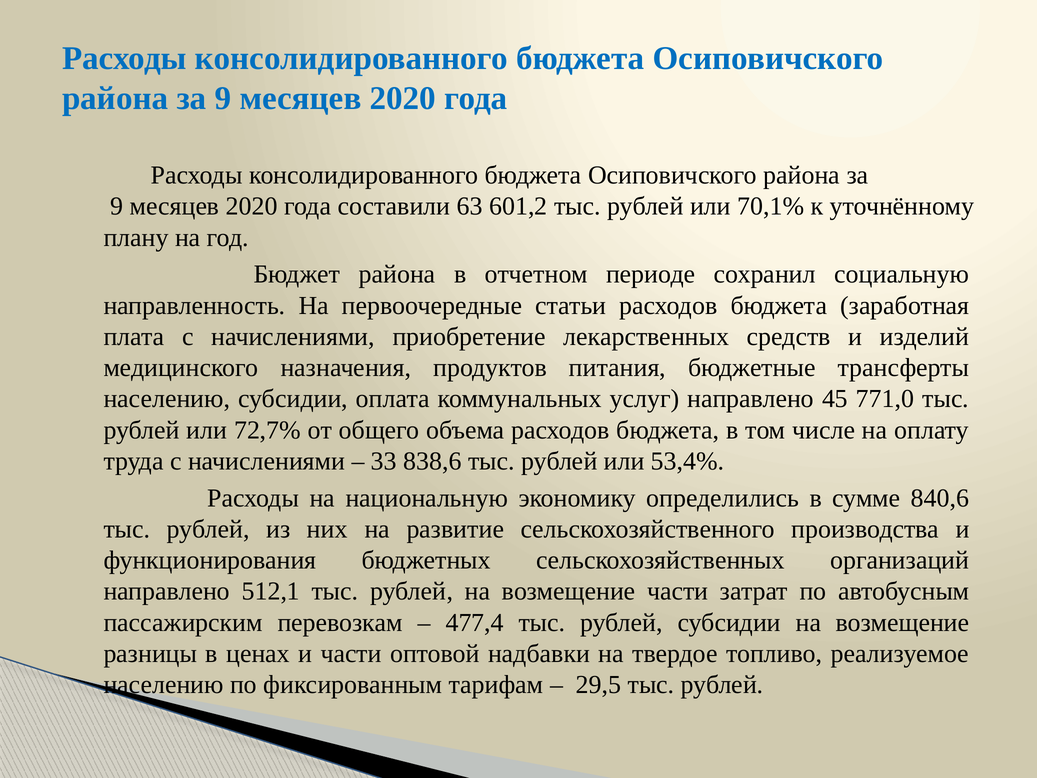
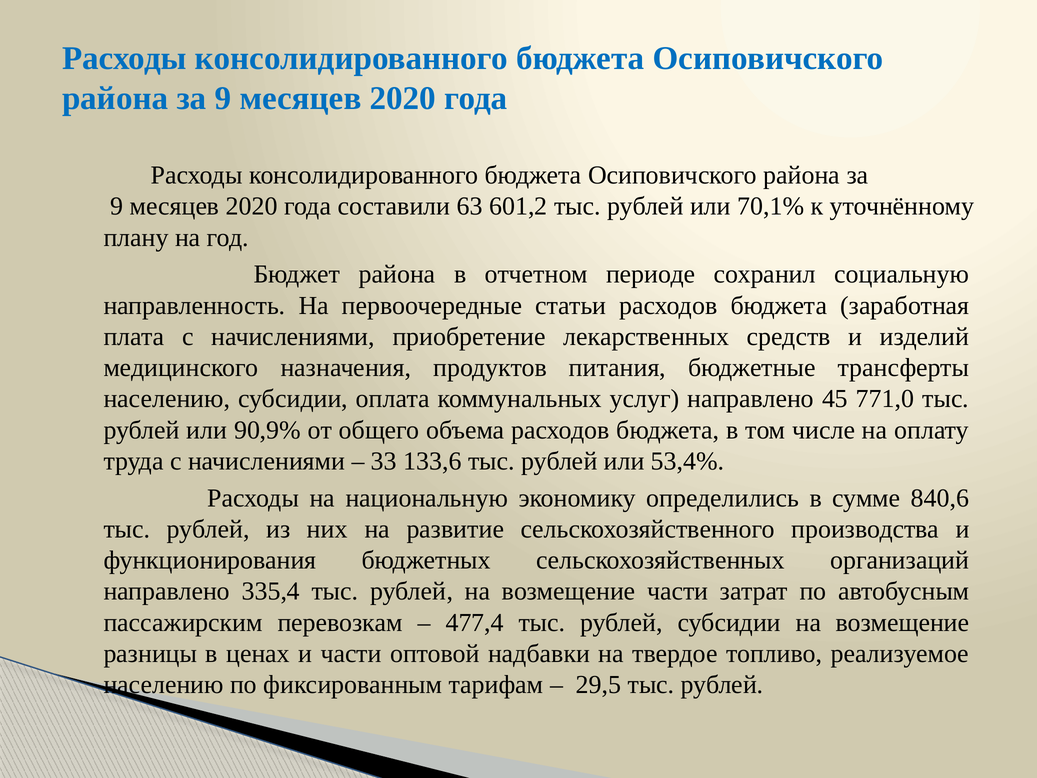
72,7%: 72,7% -> 90,9% (268, 430)
838,6: 838,6 -> 133,6 (433, 461)
512,1: 512,1 -> 335,4 (271, 591)
